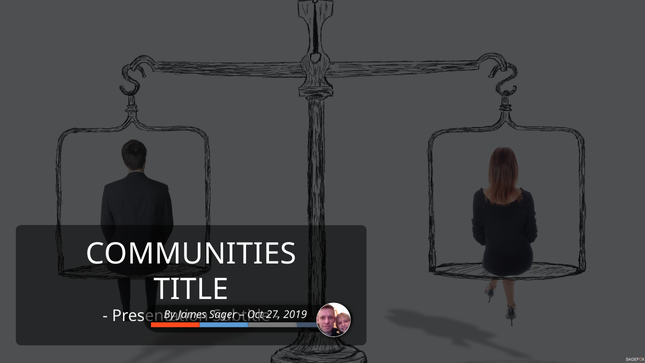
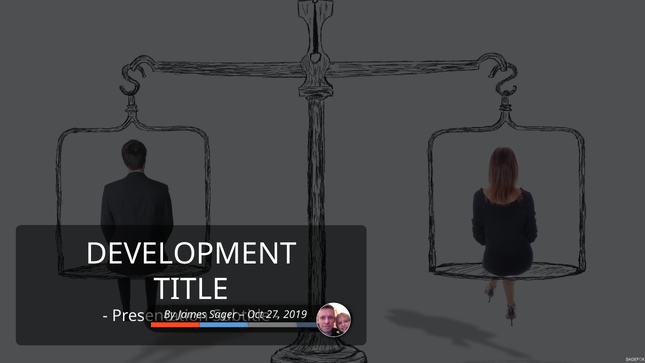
COMMUNITIES: COMMUNITIES -> DEVELOPMENT (191, 254)
